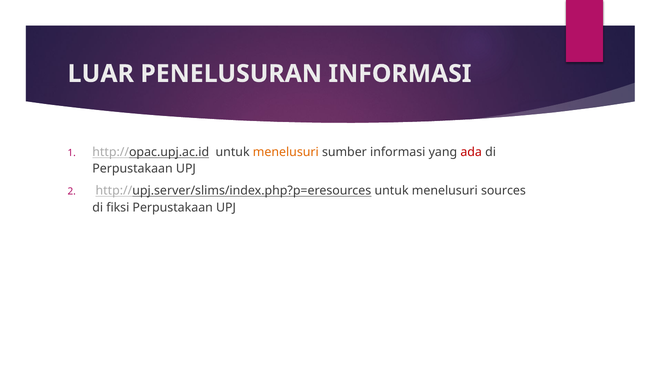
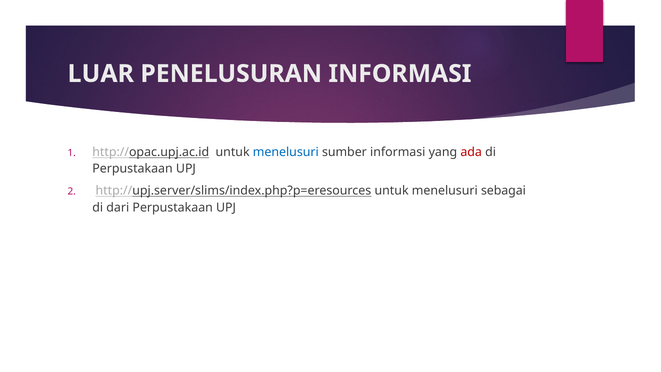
menelusuri colour: orange -> blue (286, 152)
sources: sources -> sebagai (503, 191)
fiksi: fiksi -> dari (118, 207)
